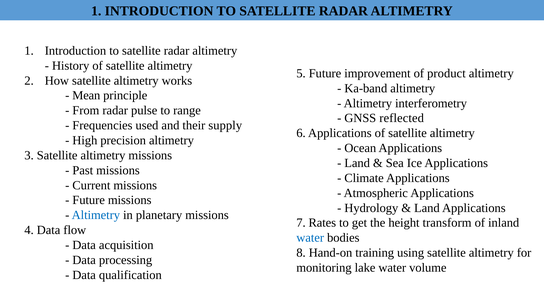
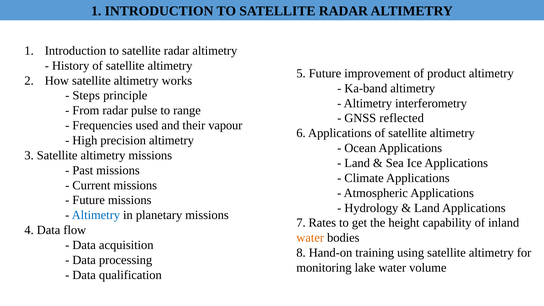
Mean: Mean -> Steps (86, 96)
supply: supply -> vapour (225, 125)
transform: transform -> capability (447, 223)
water colour: blue -> orange (310, 238)
